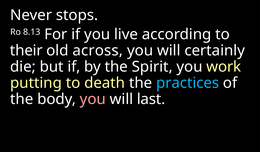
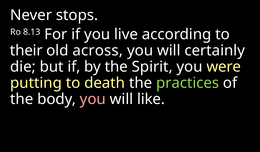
work: work -> were (224, 67)
practices colour: light blue -> light green (188, 83)
last: last -> like (151, 99)
